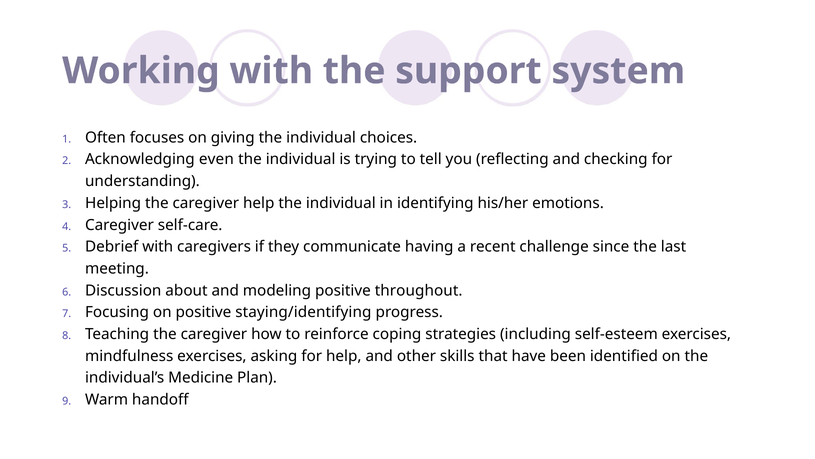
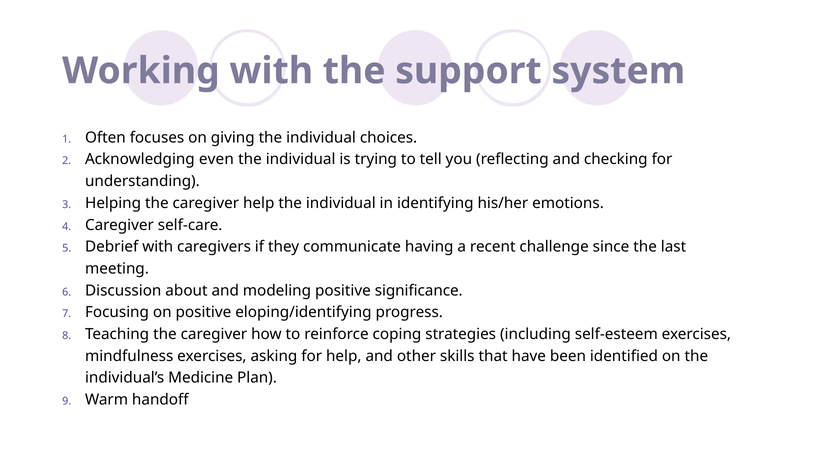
throughout: throughout -> significance (419, 290)
staying/identifying: staying/identifying -> eloping/identifying (303, 312)
